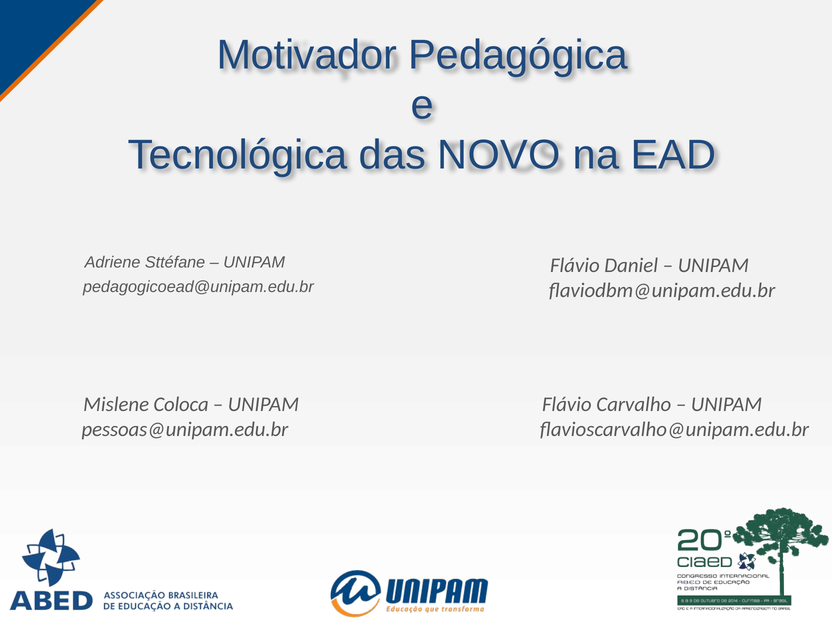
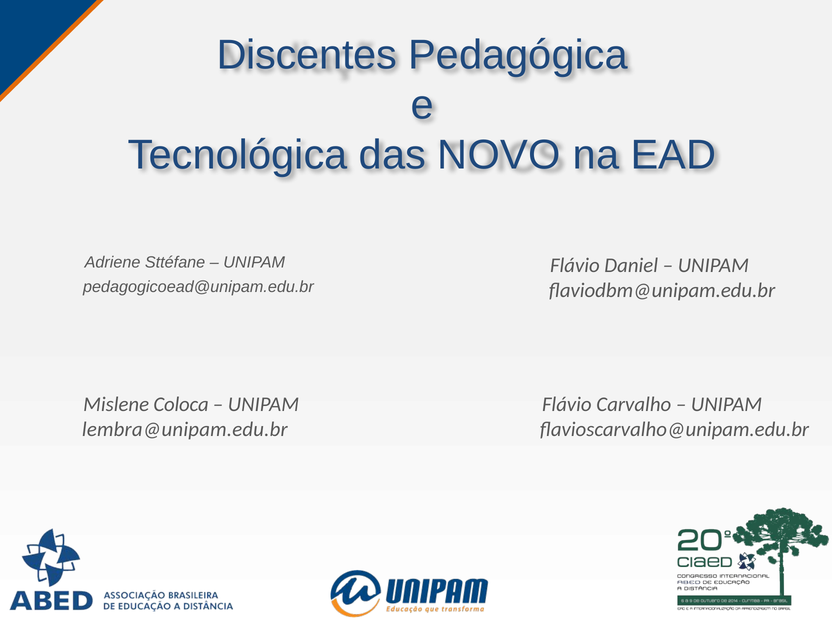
Motivador: Motivador -> Discentes (307, 55)
pessoas@unipam.edu.br: pessoas@unipam.edu.br -> lembra@unipam.edu.br (185, 429)
